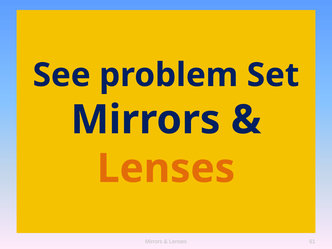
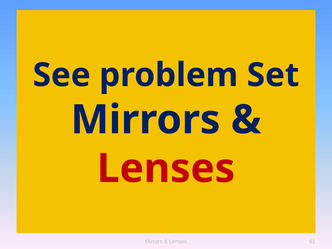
Lenses colour: orange -> red (166, 169)
